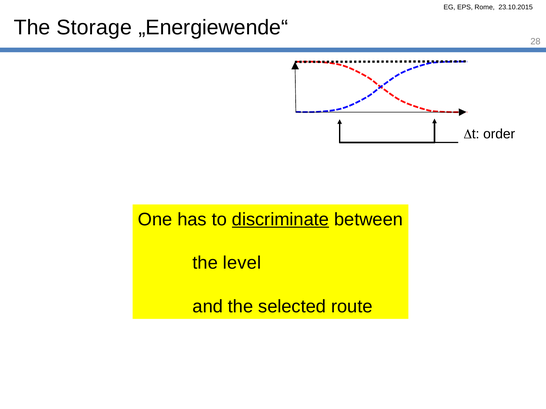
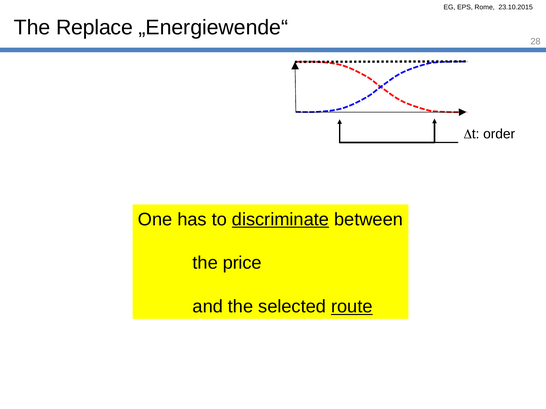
Storage: Storage -> Replace (95, 28)
level: level -> price (242, 263)
route underline: none -> present (352, 307)
